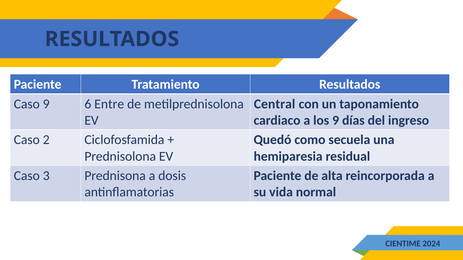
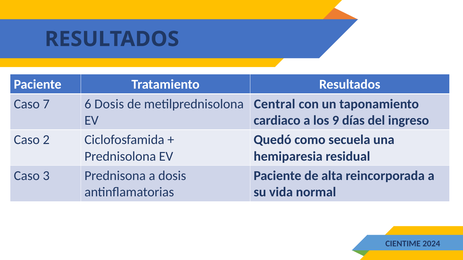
Caso 9: 9 -> 7 (46, 104)
6 Entre: Entre -> Dosis (109, 104)
